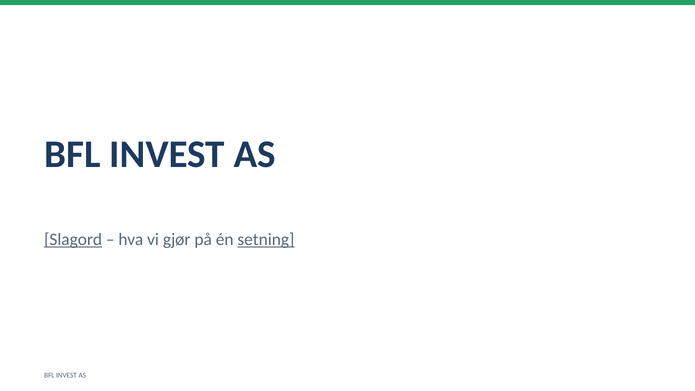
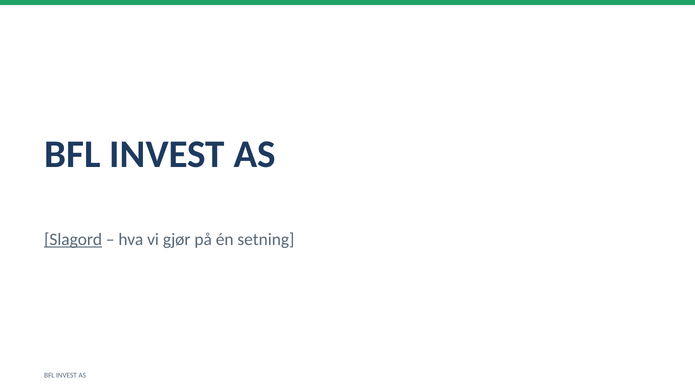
setning underline: present -> none (266, 239)
